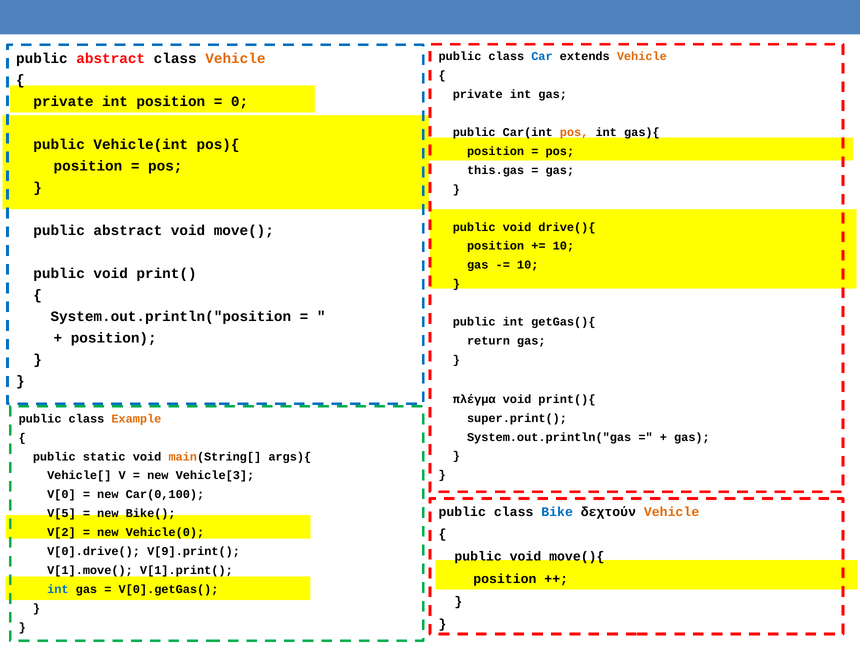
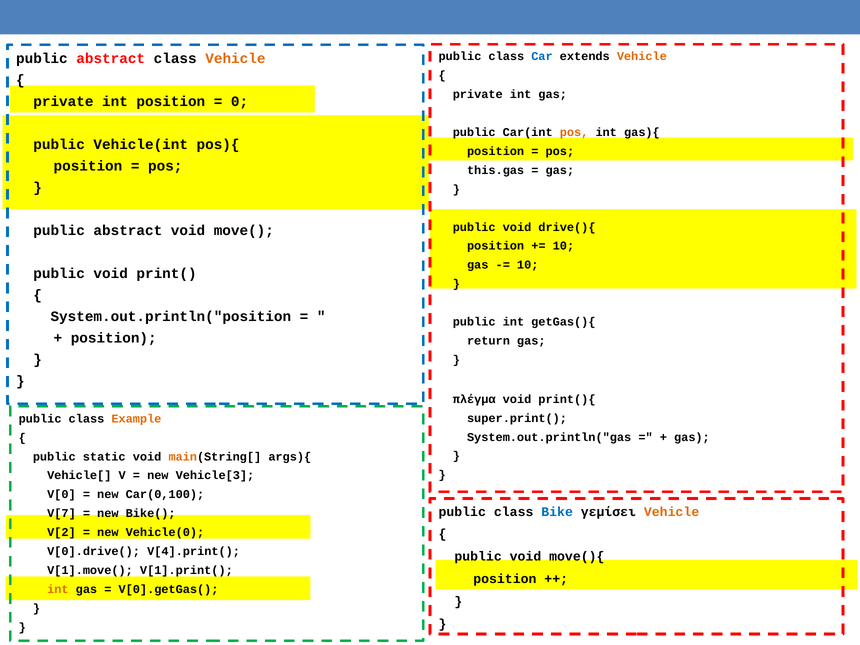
δεχτούν: δεχτούν -> γεμίσει (608, 512)
V[5: V[5 -> V[7 (62, 513)
V[9].print(: V[9].print( -> V[4].print( (194, 551)
int colour: blue -> orange (58, 589)
